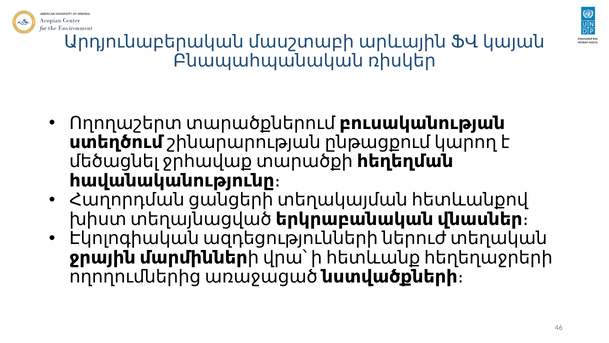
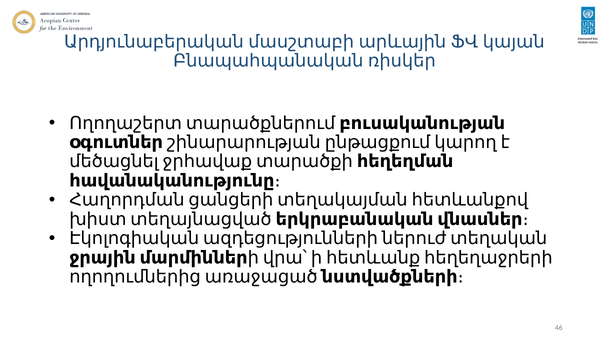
ստեղծում: ստեղծում -> օգուտներ (116, 142)
